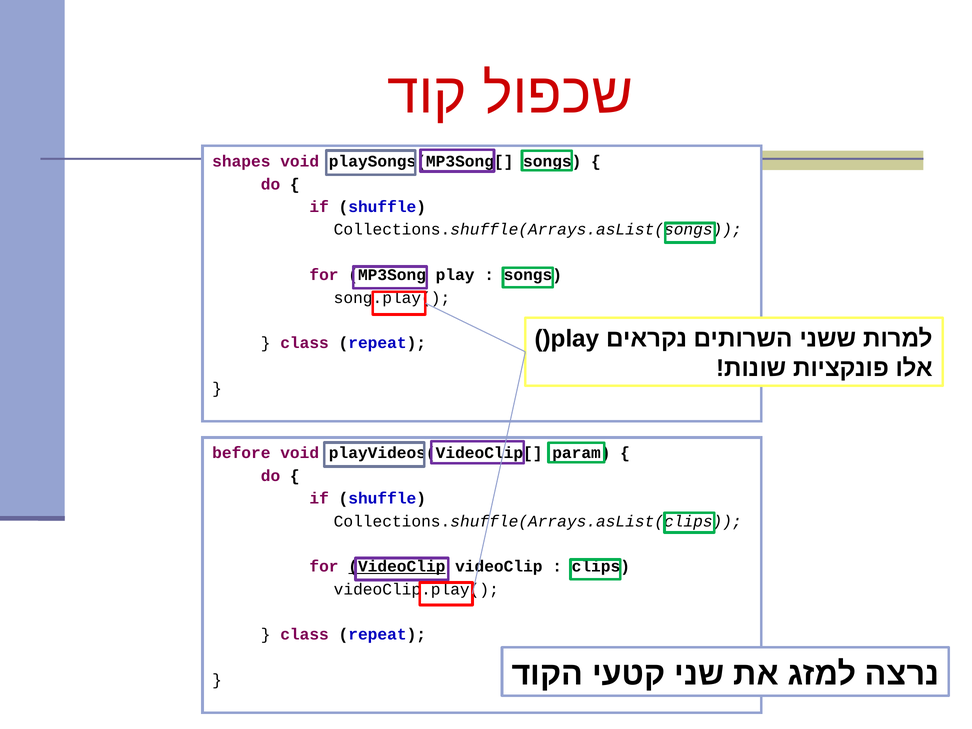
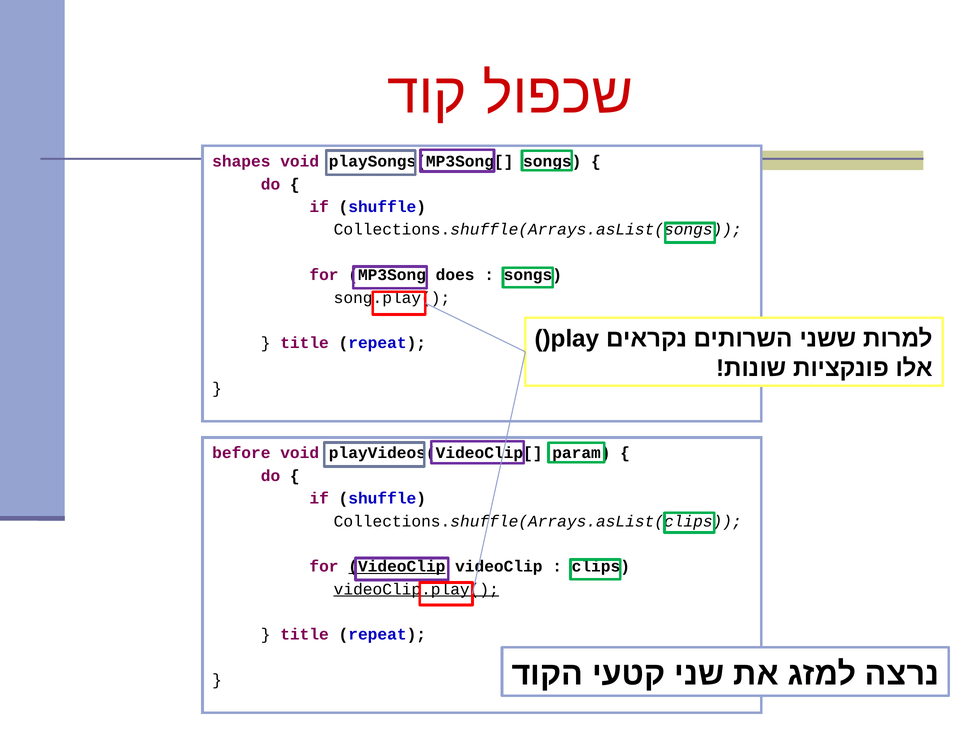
MP3Song play: play -> does (455, 275)
class: class -> title (305, 343)
videoClip.play( underline: none -> present (416, 589)
class: class -> title (305, 635)
